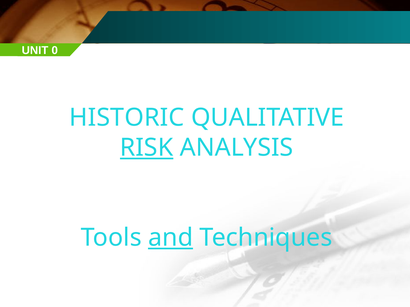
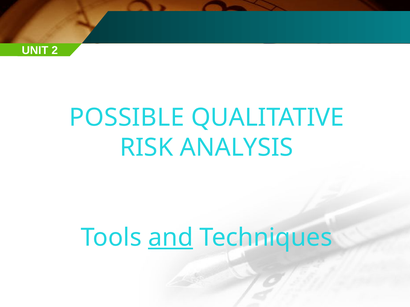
0: 0 -> 2 (55, 51)
HISTORIC: HISTORIC -> POSSIBLE (127, 118)
RISK underline: present -> none (147, 148)
